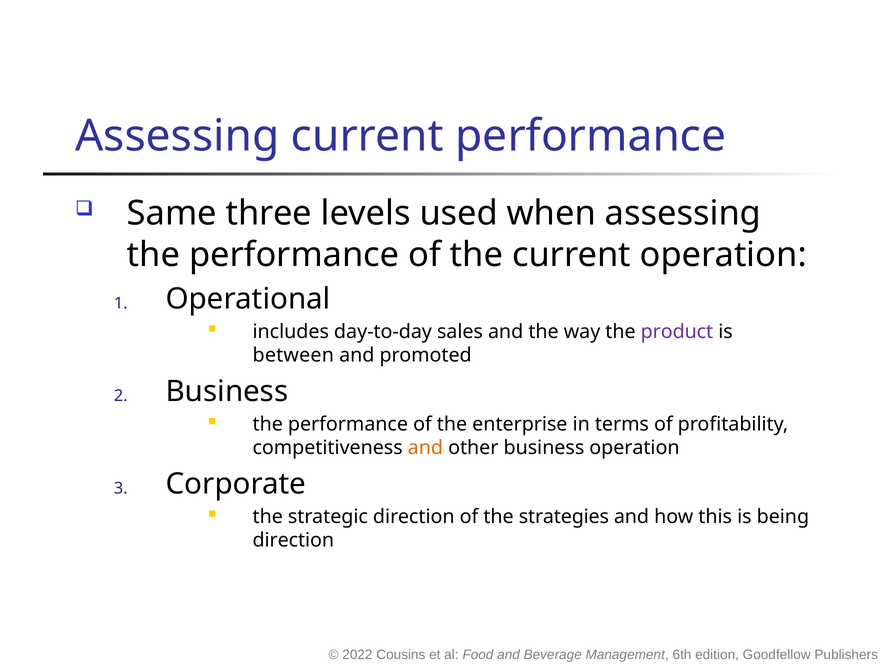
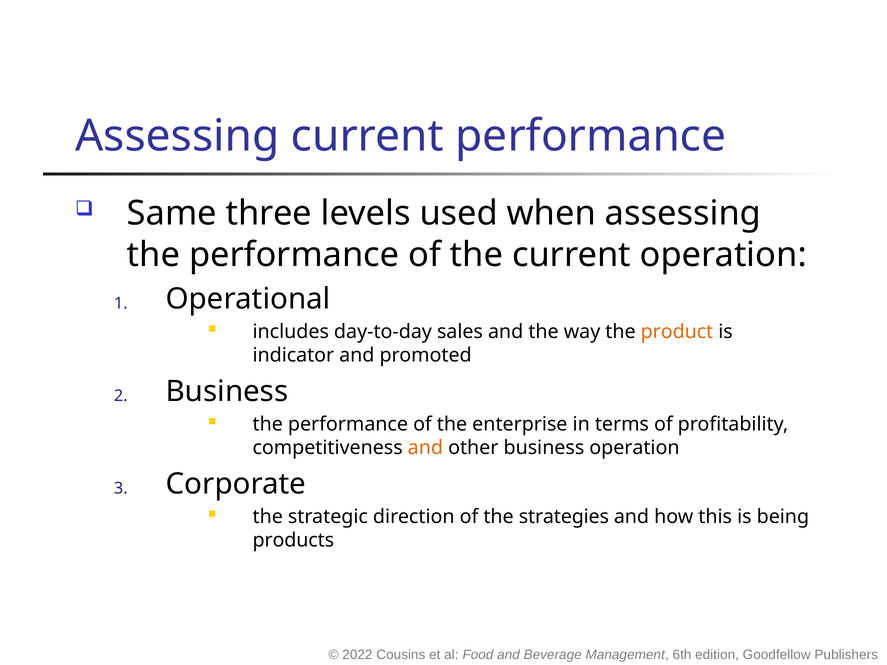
product colour: purple -> orange (677, 332)
between: between -> indicator (293, 355)
direction: direction -> products (293, 541)
